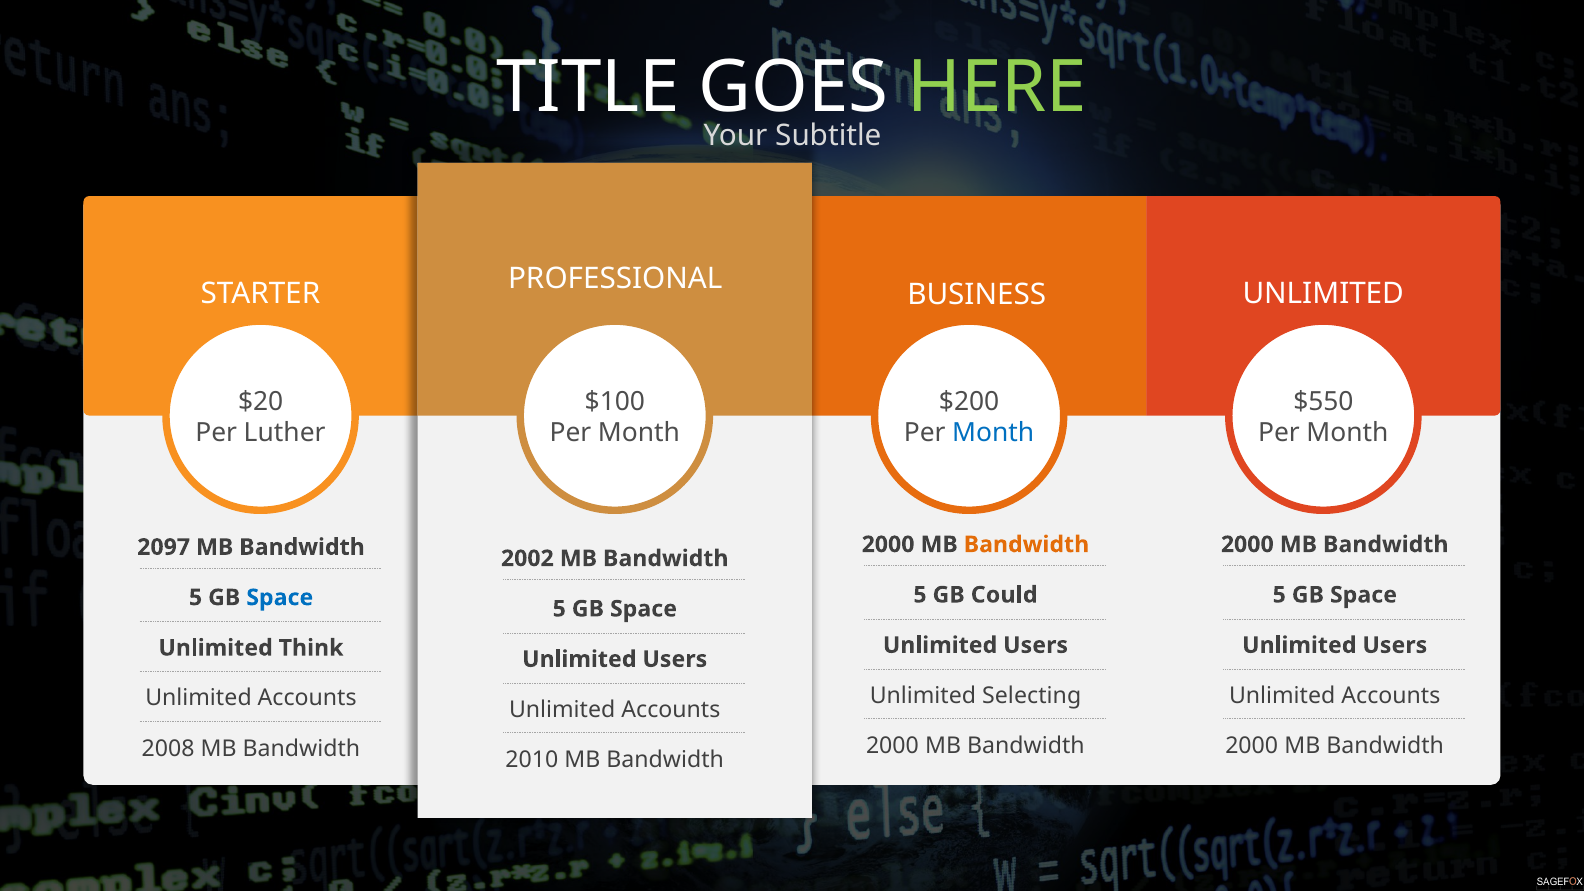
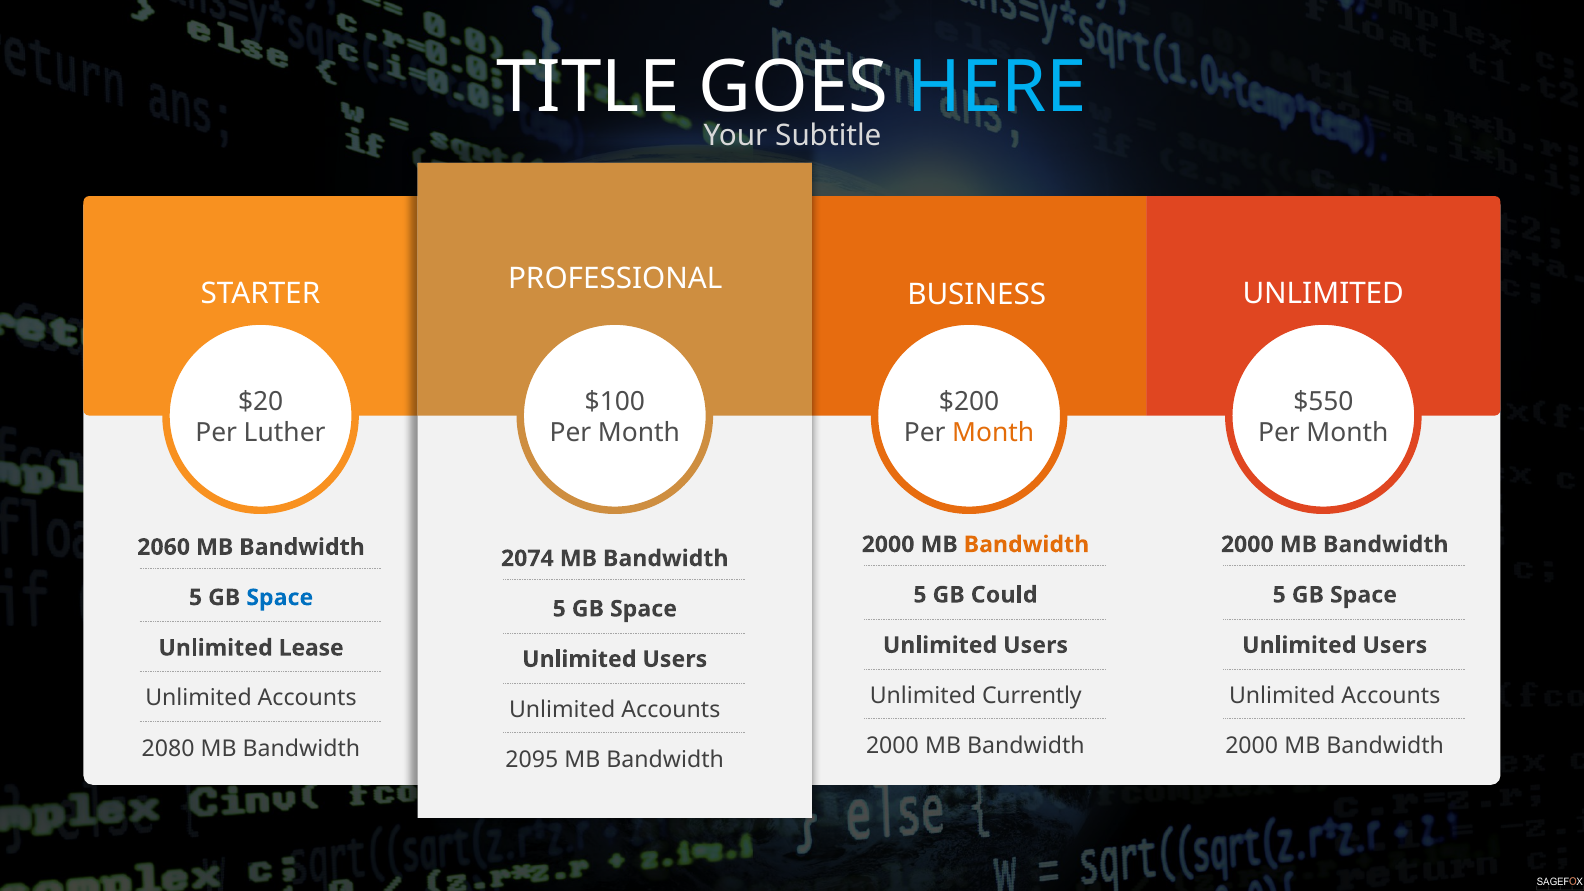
HERE colour: light green -> light blue (997, 88)
Month colour: blue -> orange (993, 433)
2097: 2097 -> 2060 (164, 547)
2002: 2002 -> 2074 (527, 558)
Think: Think -> Lease (311, 648)
Selecting: Selecting -> Currently (1032, 696)
2008: 2008 -> 2080 (168, 749)
2010: 2010 -> 2095 (532, 760)
